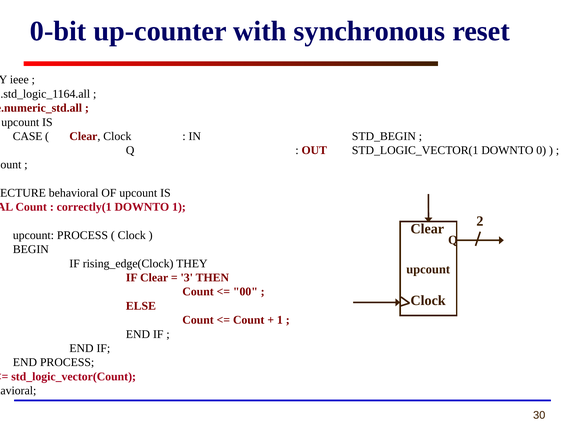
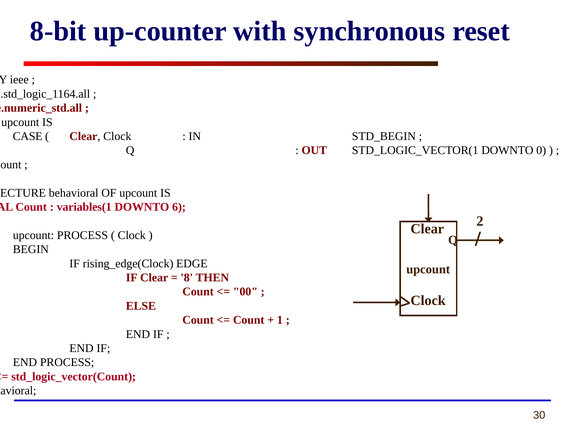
0-bit: 0-bit -> 8-bit (58, 31)
correctly(1: correctly(1 -> variables(1 (84, 207)
DOWNTO 1: 1 -> 6 (179, 207)
THEY: THEY -> EDGE (192, 263)
3: 3 -> 8 (187, 277)
